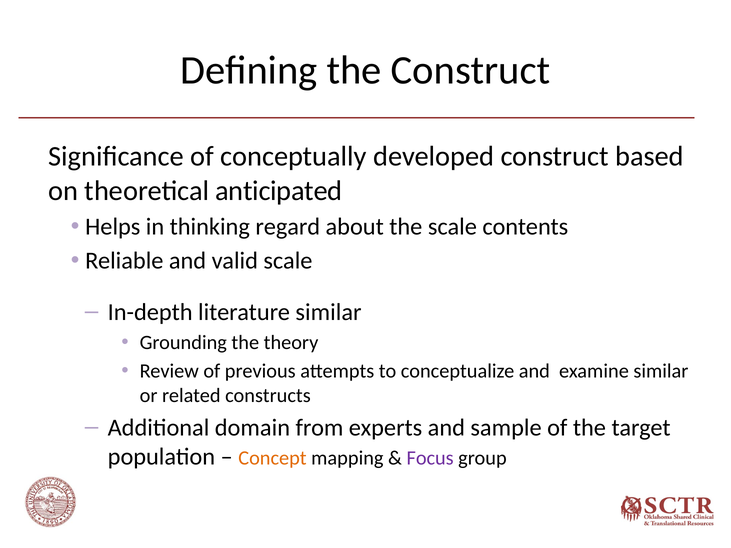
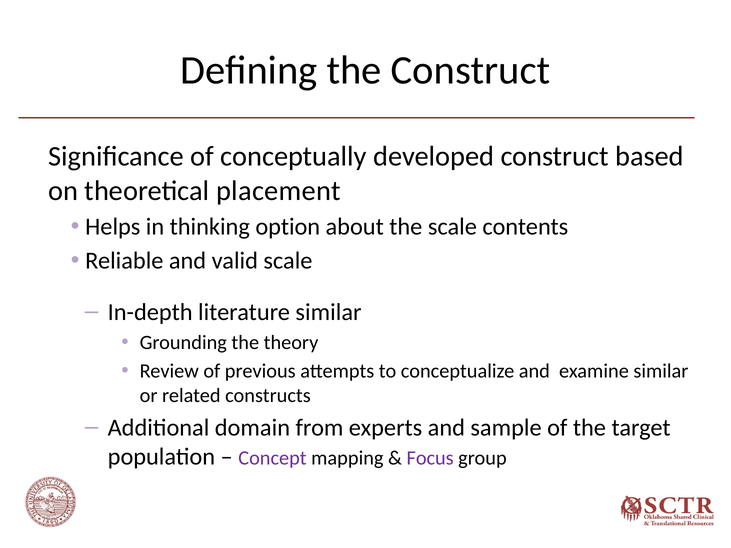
anticipated: anticipated -> placement (278, 191)
regard: regard -> option (288, 227)
Concept colour: orange -> purple (272, 458)
